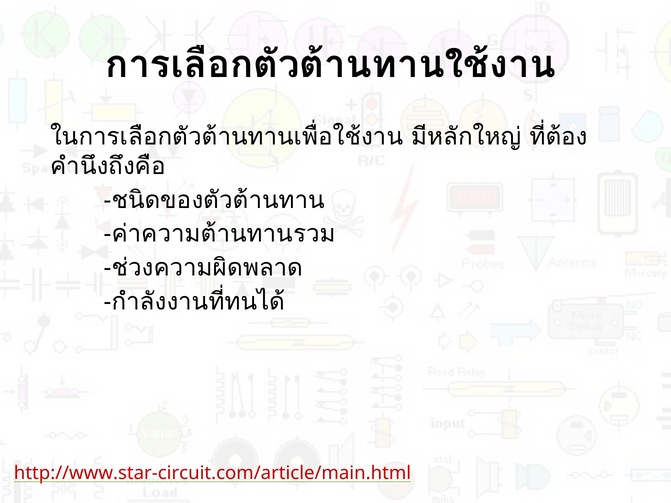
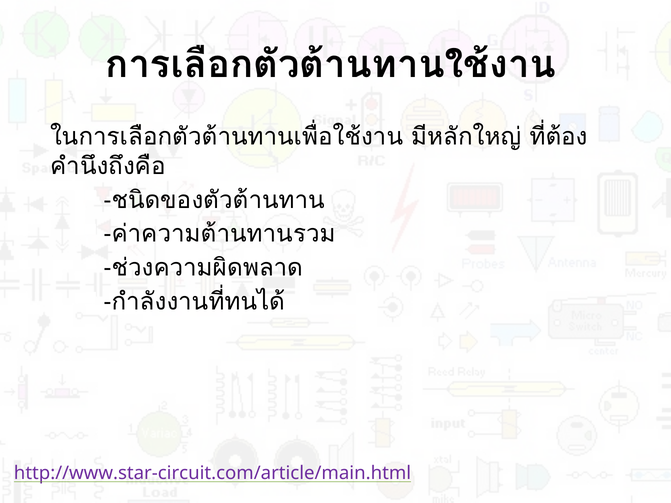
http://www.star-circuit.com/article/main.html colour: red -> purple (212, 474)
